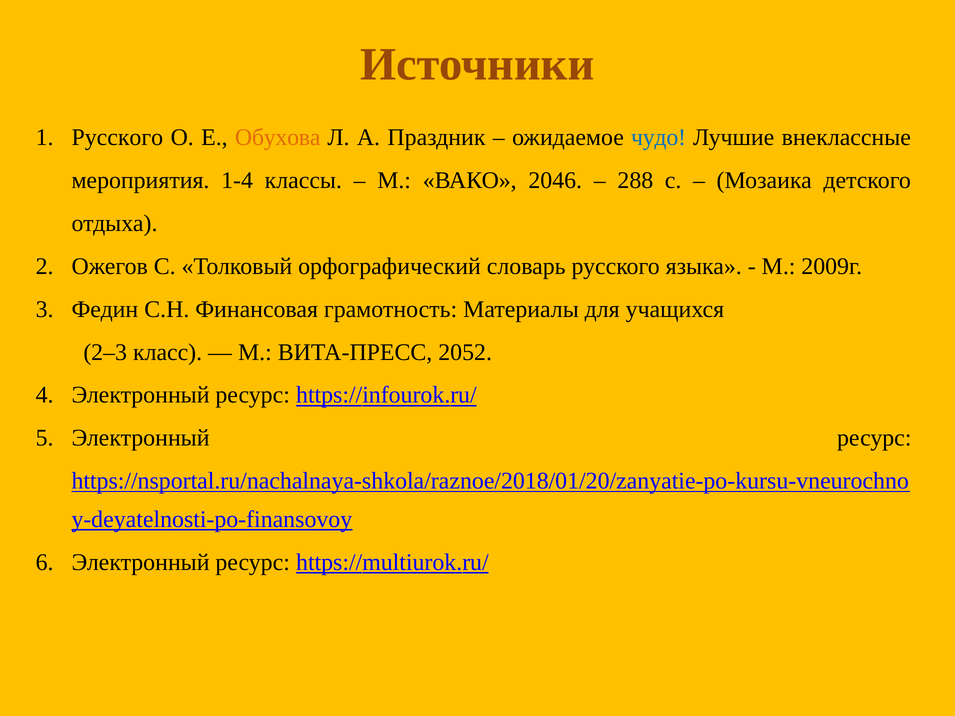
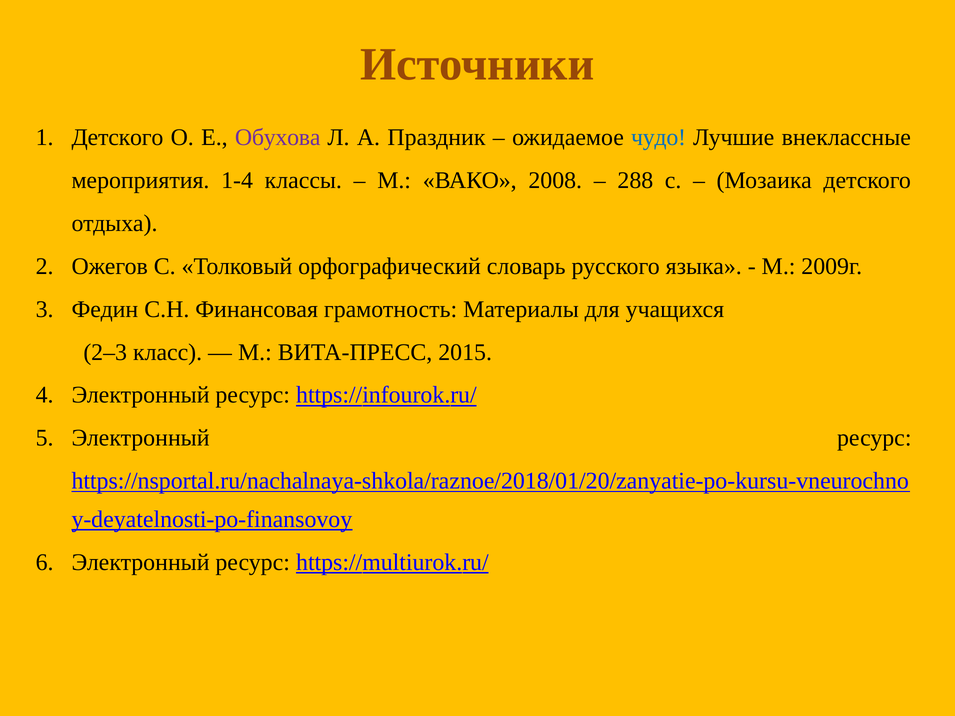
Русского: Русского -> Детского (117, 137)
Обухова colour: orange -> purple (278, 137)
2046: 2046 -> 2008 (555, 180)
2052: 2052 -> 2015 (465, 352)
